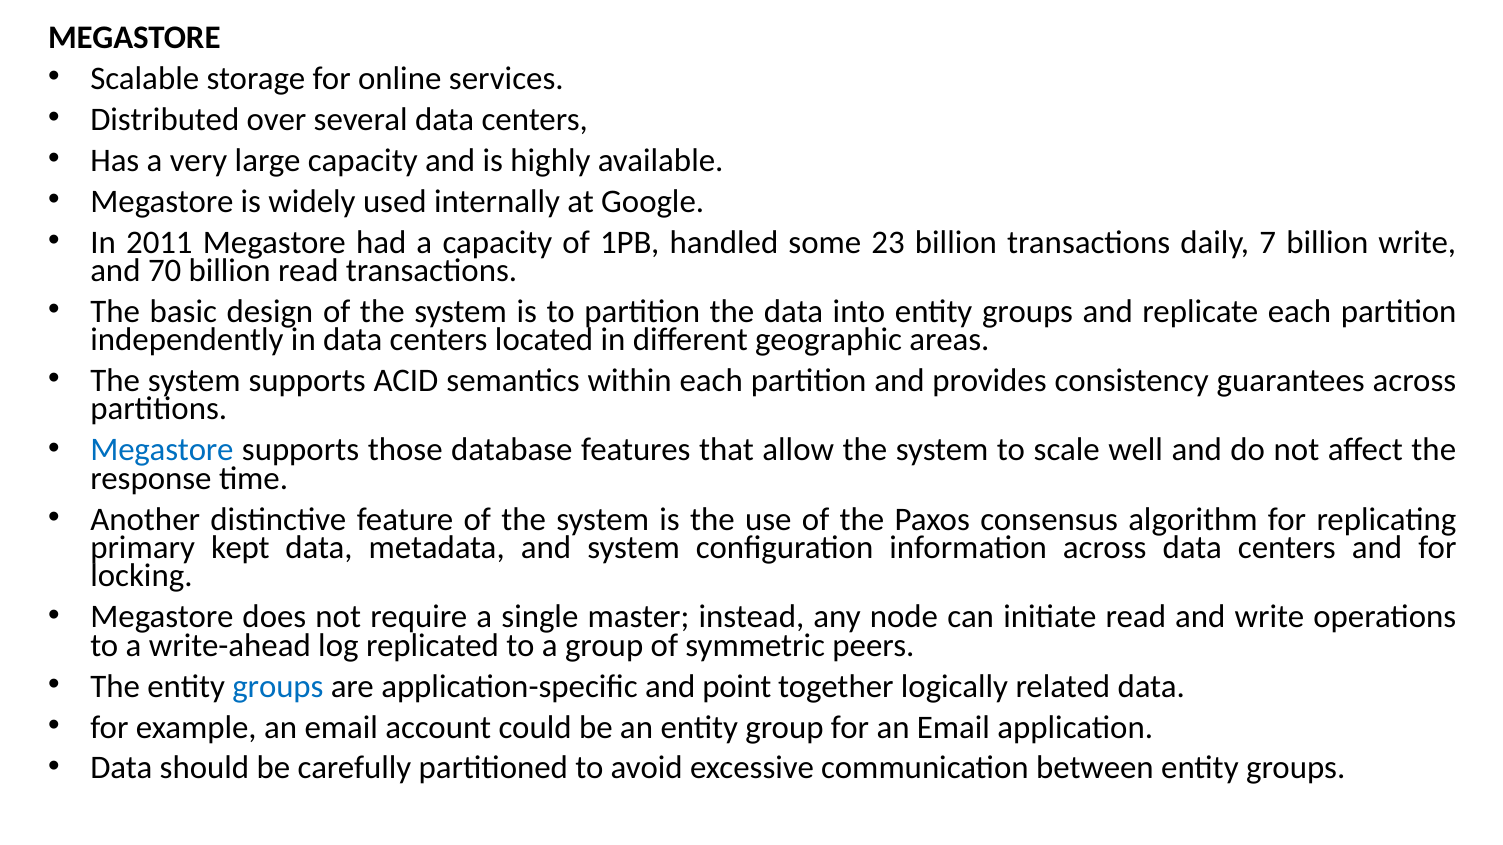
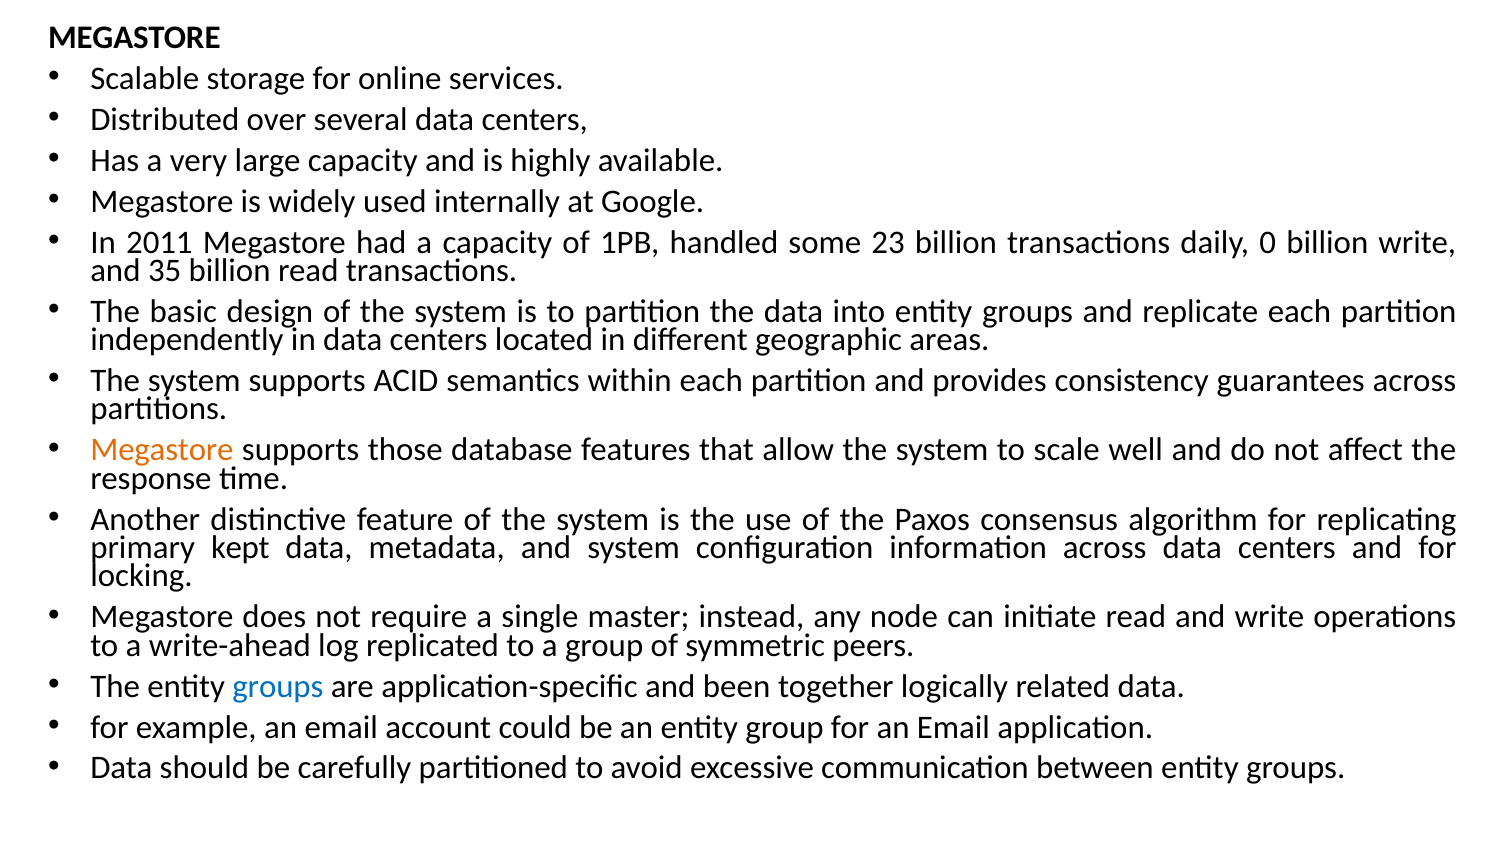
7: 7 -> 0 (1268, 242)
70: 70 -> 35 (165, 271)
Megastore colour: blue -> orange (162, 450)
point: point -> been (737, 687)
